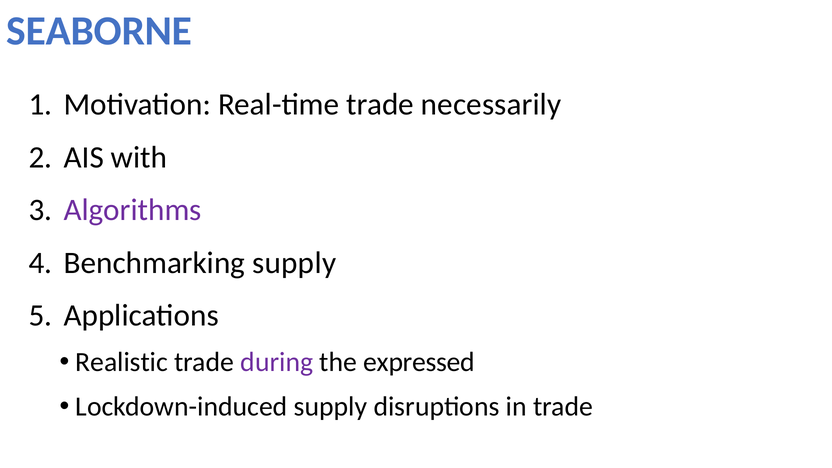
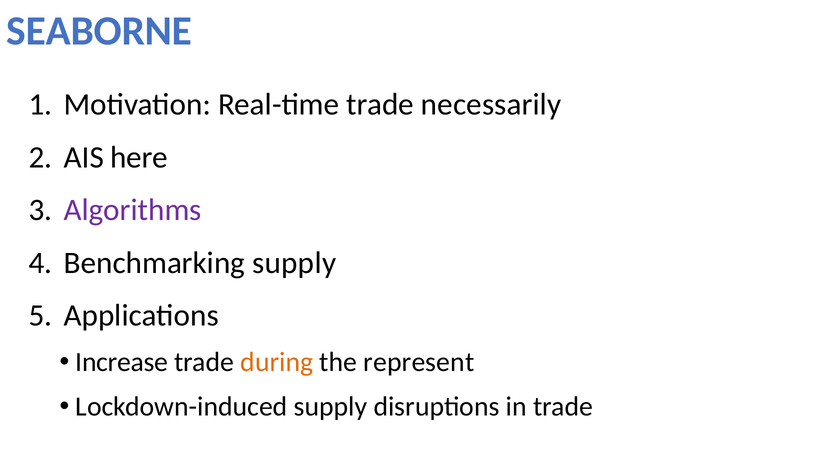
with: with -> here (139, 157)
Realistic: Realistic -> Increase (122, 362)
during colour: purple -> orange (277, 362)
expressed: expressed -> represent (419, 362)
